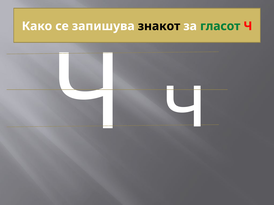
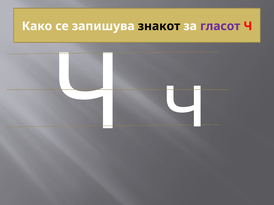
гласот colour: green -> purple (220, 26)
